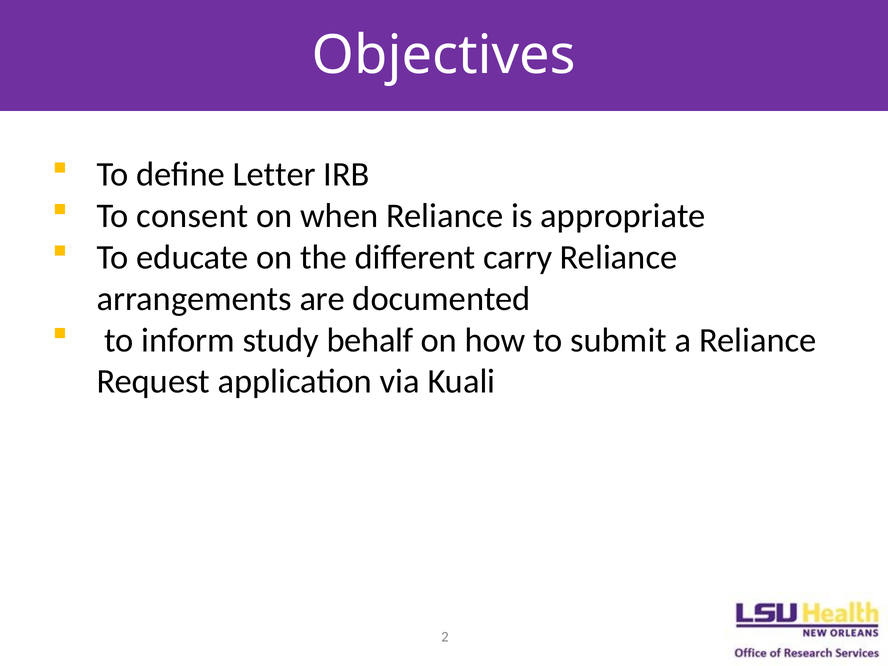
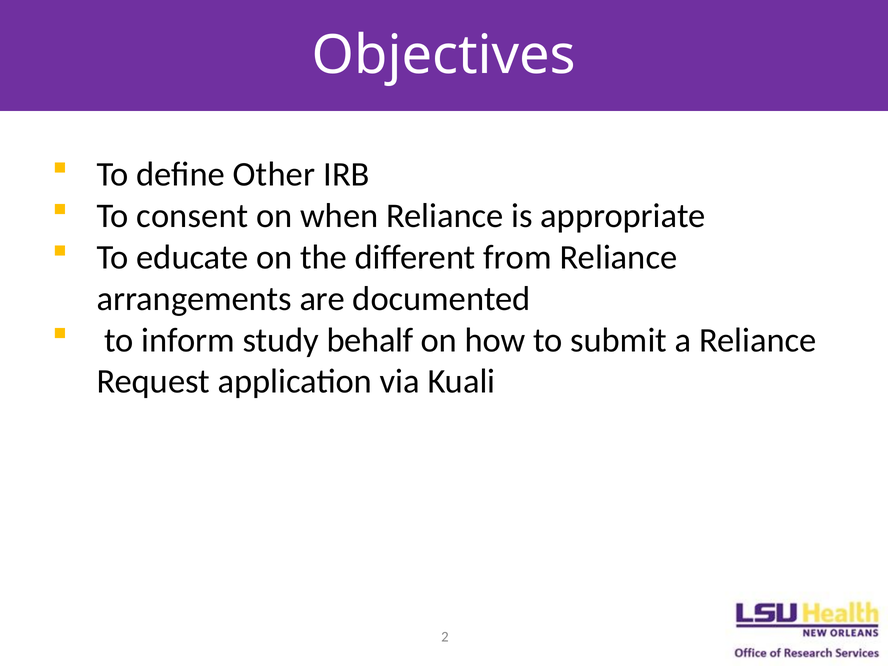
Letter: Letter -> Other (274, 174)
carry: carry -> from (518, 257)
